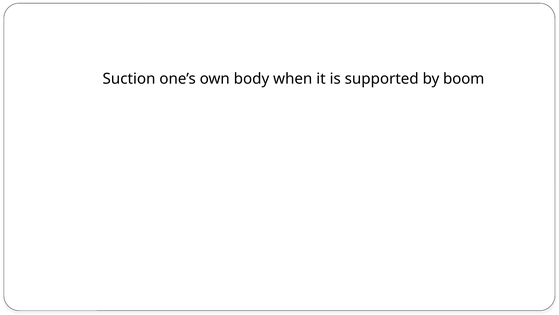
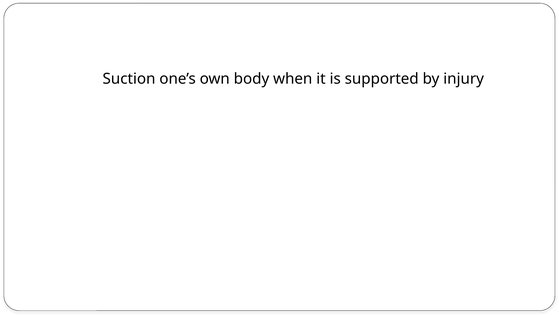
boom: boom -> injury (464, 79)
